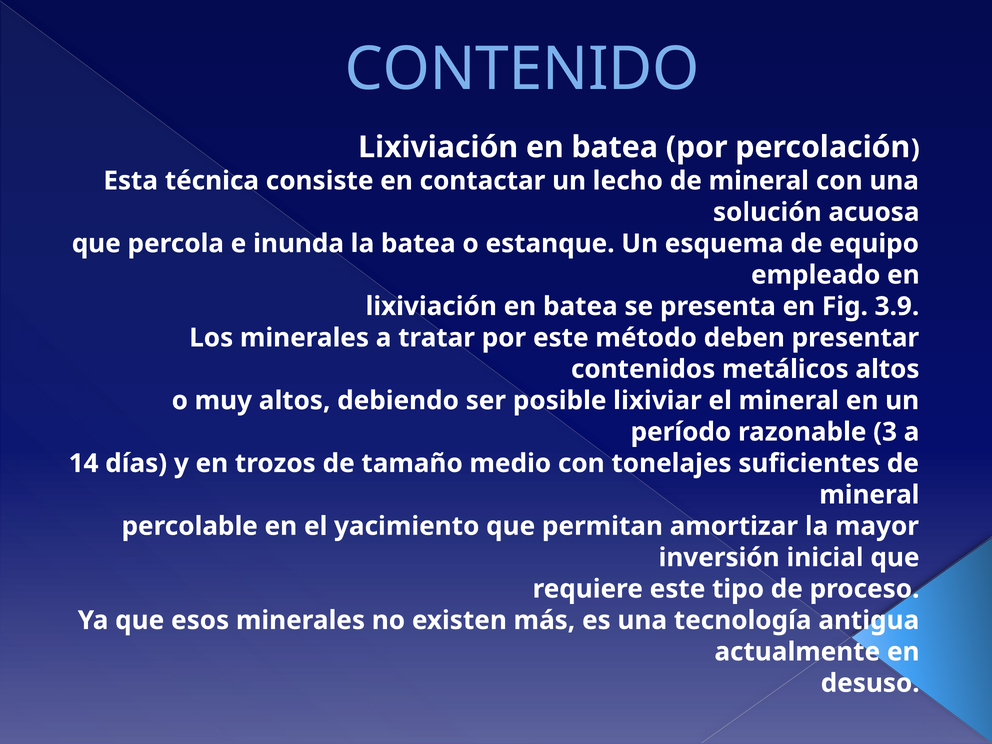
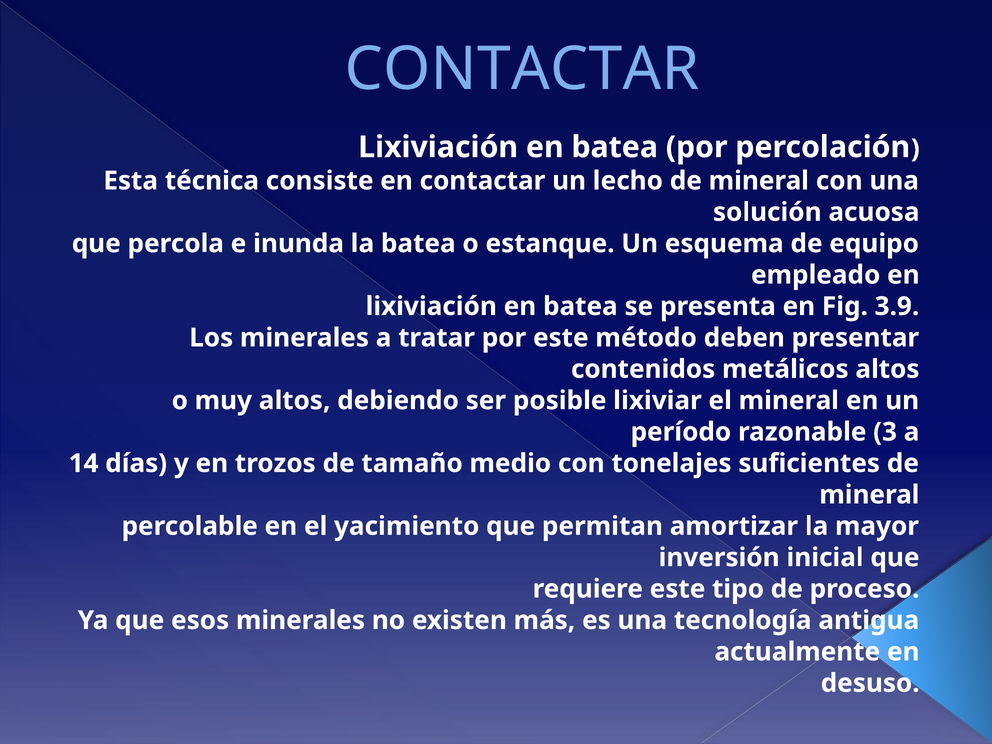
CONTENIDO: CONTENIDO -> CONTACTAR (522, 69)
